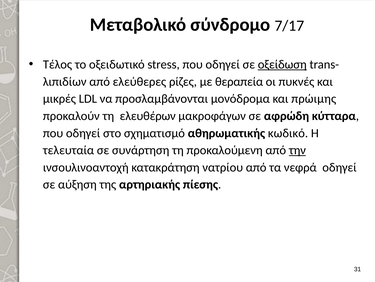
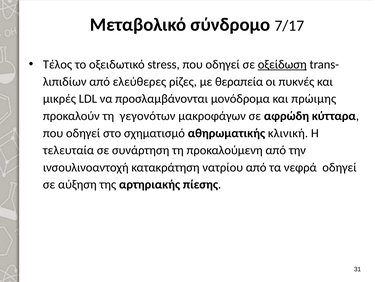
ελευθέρων: ελευθέρων -> γεγονότων (148, 116)
κωδικό: κωδικό -> κλινική (288, 133)
την underline: present -> none (297, 150)
